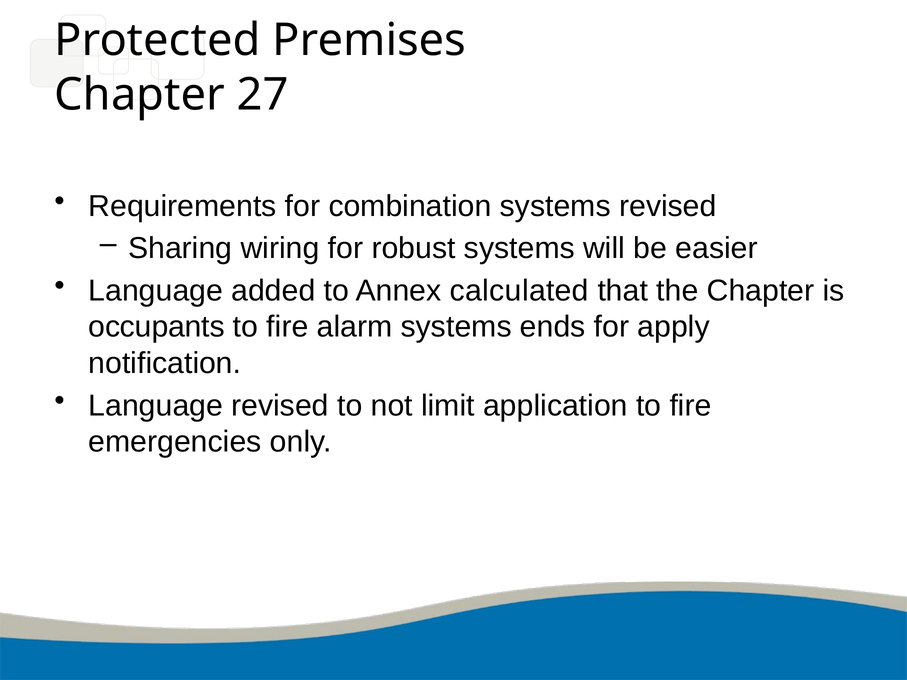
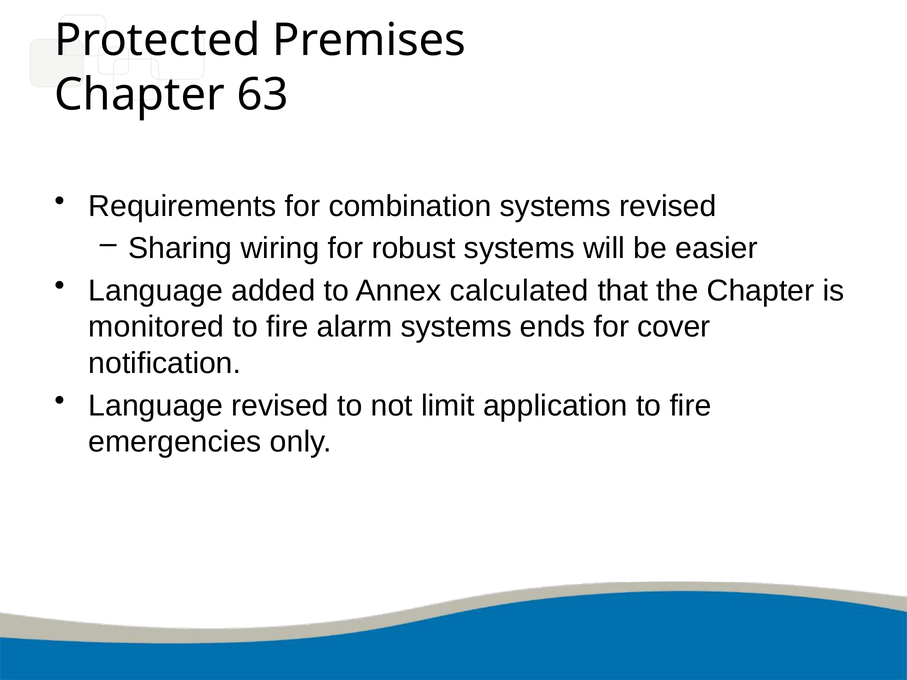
27: 27 -> 63 (263, 95)
occupants: occupants -> monitored (156, 327)
apply: apply -> cover (674, 327)
